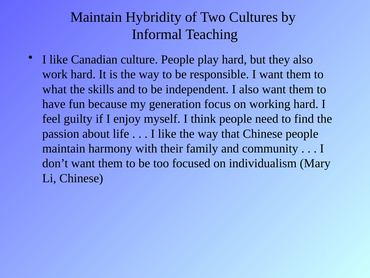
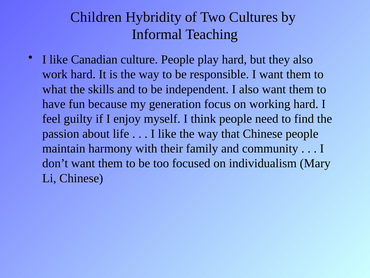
Maintain: Maintain -> Children (96, 17)
